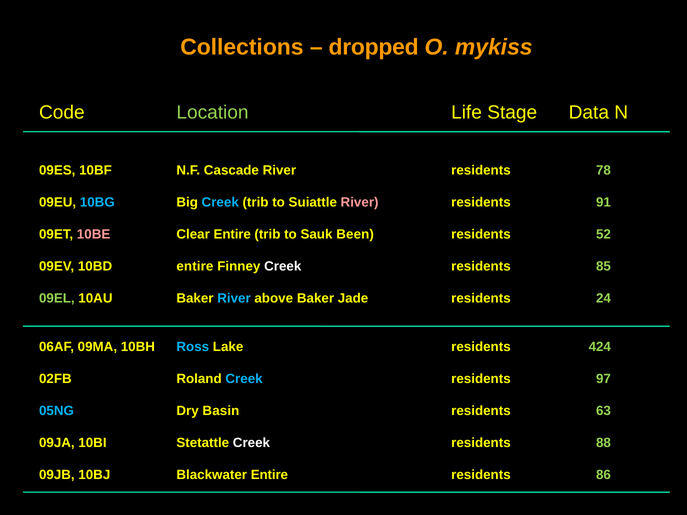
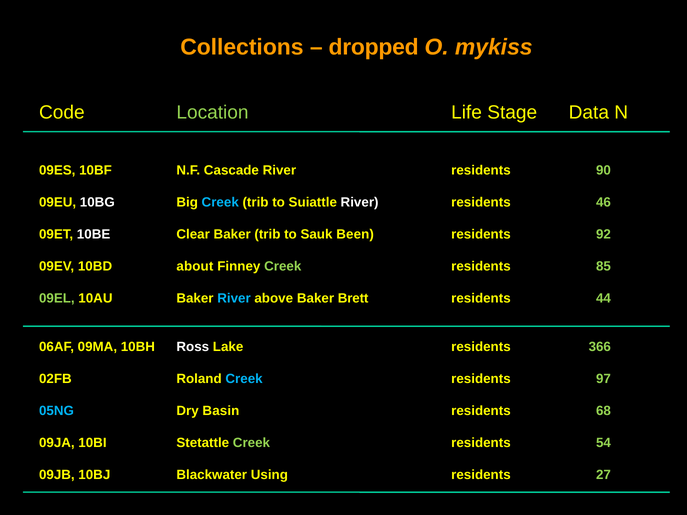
78: 78 -> 90 (603, 170)
10BG colour: light blue -> white (97, 202)
River colour: pink -> white (360, 202)
91: 91 -> 46 (603, 202)
10BE colour: pink -> white (94, 234)
Clear Entire: Entire -> Baker (232, 234)
52: 52 -> 92 (603, 234)
10BD entire: entire -> about (195, 267)
Creek colour: white -> light green (283, 267)
Jade: Jade -> Brett (353, 299)
24: 24 -> 44 (603, 299)
Ross colour: light blue -> white (193, 347)
424: 424 -> 366 (600, 347)
63: 63 -> 68 (603, 411)
Creek colour: white -> light green (251, 443)
88: 88 -> 54 (603, 443)
Blackwater Entire: Entire -> Using (269, 475)
86: 86 -> 27 (603, 475)
